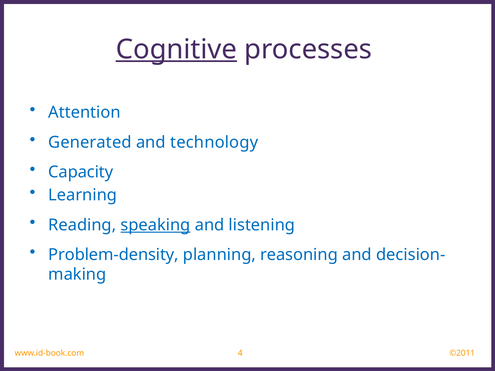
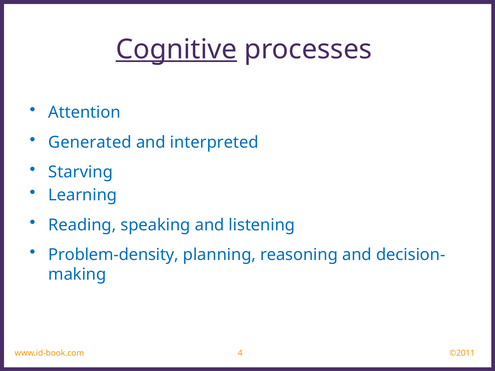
technology: technology -> interpreted (214, 142)
Capacity: Capacity -> Starving (81, 172)
speaking underline: present -> none (155, 225)
